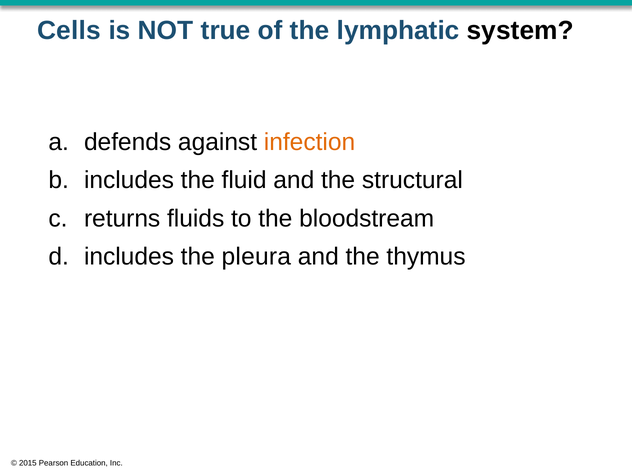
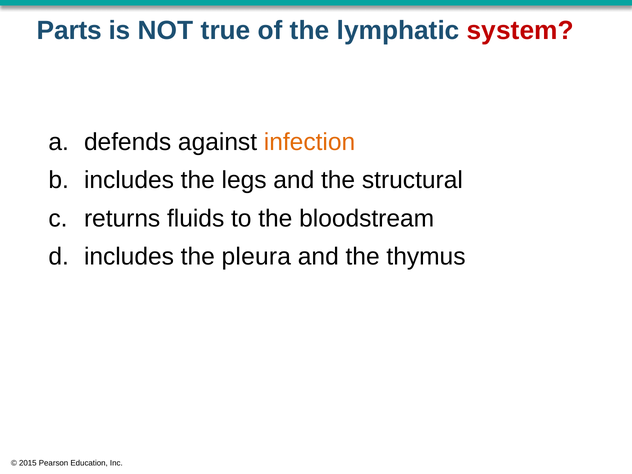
Cells: Cells -> Parts (69, 31)
system colour: black -> red (520, 31)
fluid: fluid -> legs (244, 180)
